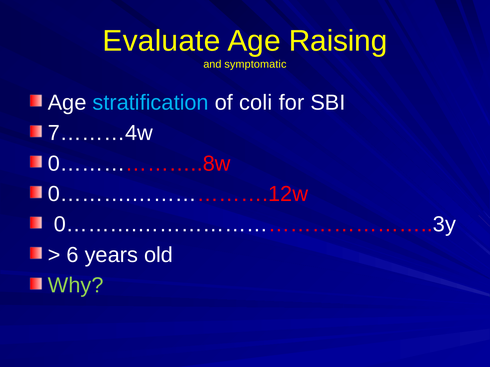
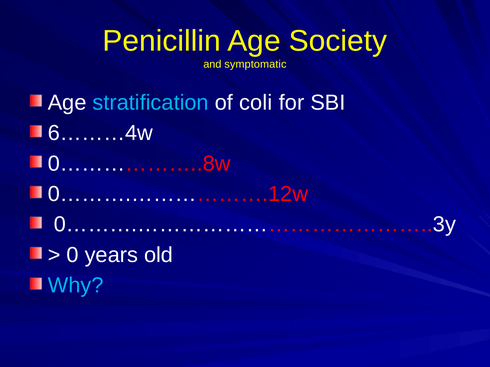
Evaluate: Evaluate -> Penicillin (162, 41)
Raising: Raising -> Society (338, 41)
7………4w: 7………4w -> 6………4w (100, 133)
6: 6 -> 0 (73, 255)
Why colour: light green -> light blue (76, 286)
